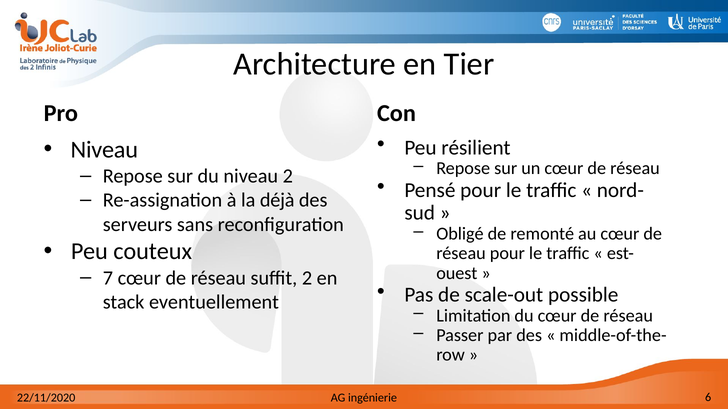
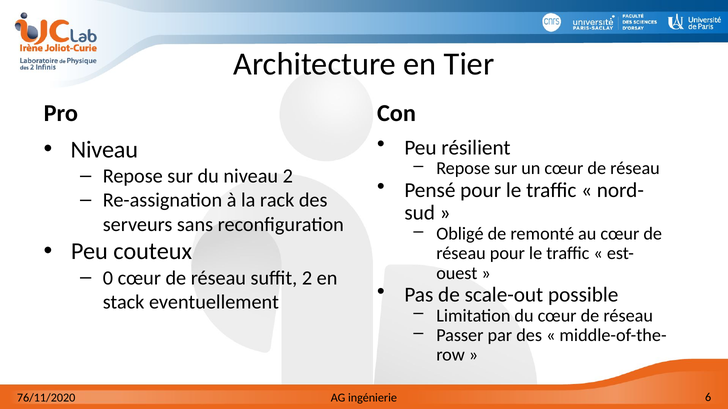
déjà: déjà -> rack (277, 201)
7: 7 -> 0 (108, 278)
22/11/2020: 22/11/2020 -> 76/11/2020 (46, 398)
